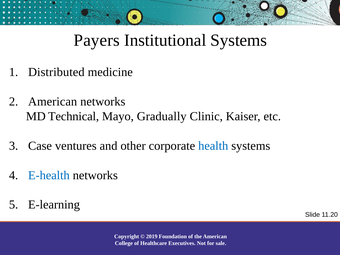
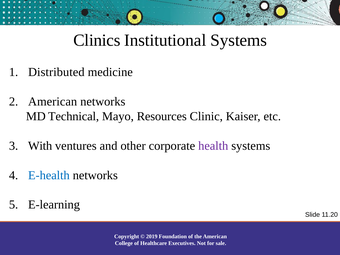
Payers: Payers -> Clinics (97, 40)
Gradually: Gradually -> Resources (162, 116)
Case: Case -> With (40, 146)
health colour: blue -> purple (213, 146)
